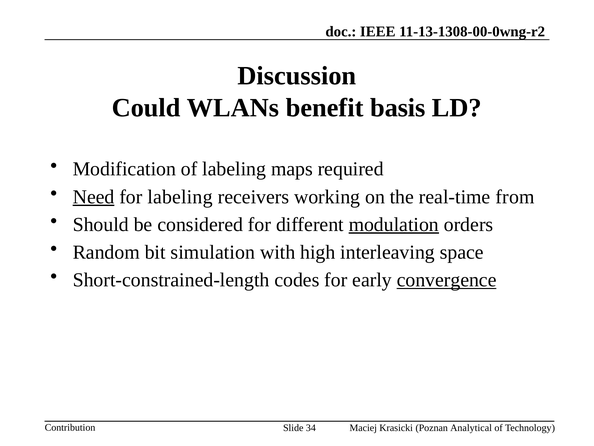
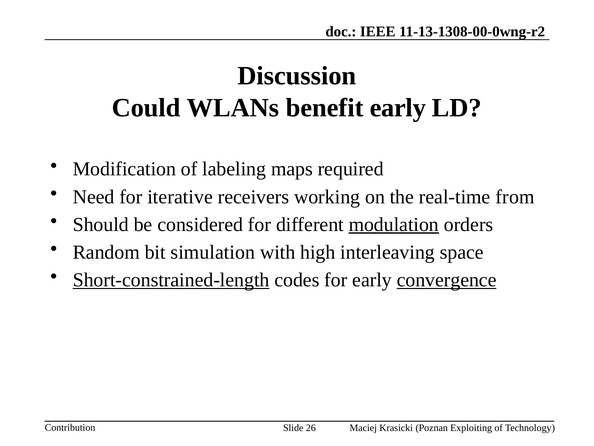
benefit basis: basis -> early (398, 108)
Need underline: present -> none (94, 197)
for labeling: labeling -> iterative (180, 197)
Short-constrained-length underline: none -> present (171, 280)
34: 34 -> 26 (311, 427)
Analytical: Analytical -> Exploiting (471, 427)
